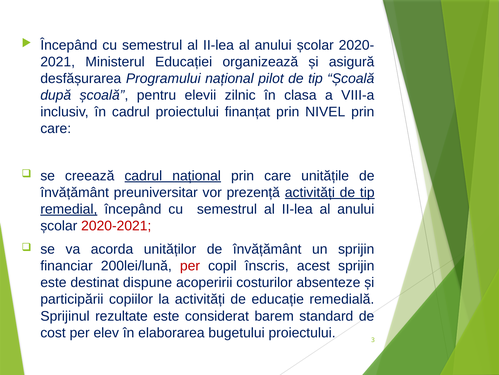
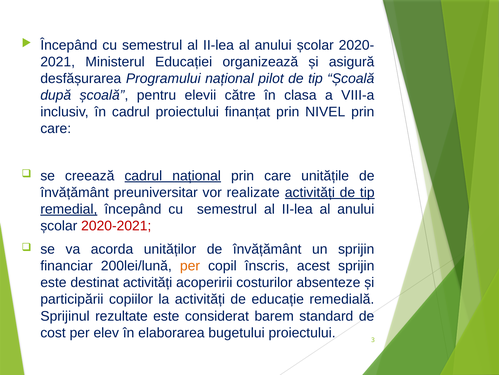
zilnic: zilnic -> către (240, 95)
prezență: prezență -> realizate (253, 192)
per colour: red -> orange (190, 266)
destinat dispune: dispune -> activități (148, 282)
